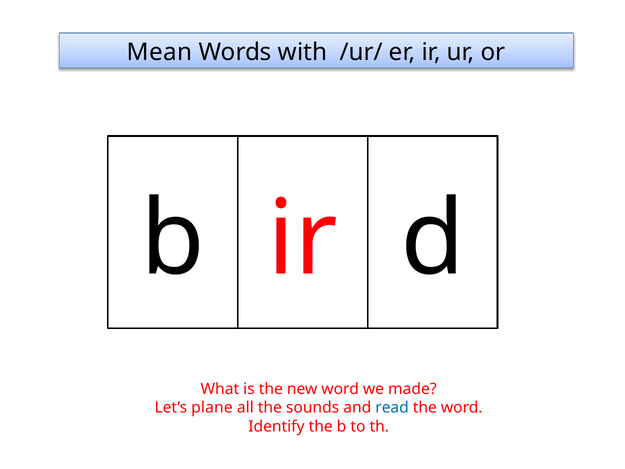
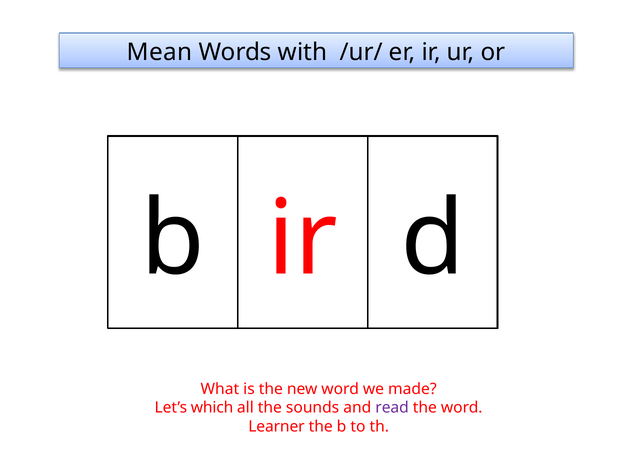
plane: plane -> which (212, 407)
read colour: blue -> purple (392, 407)
Identify: Identify -> Learner (276, 426)
